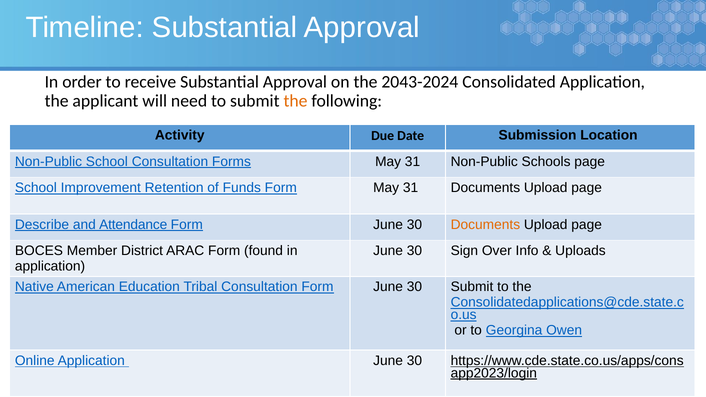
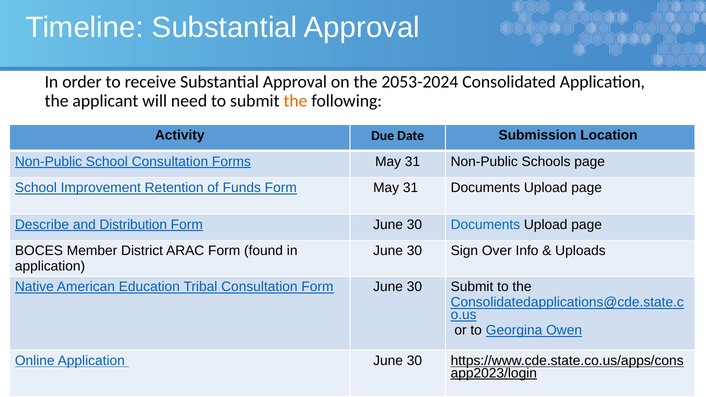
2043-2024: 2043-2024 -> 2053-2024 (420, 82)
Attendance: Attendance -> Distribution (133, 225)
Documents colour: orange -> blue (485, 225)
